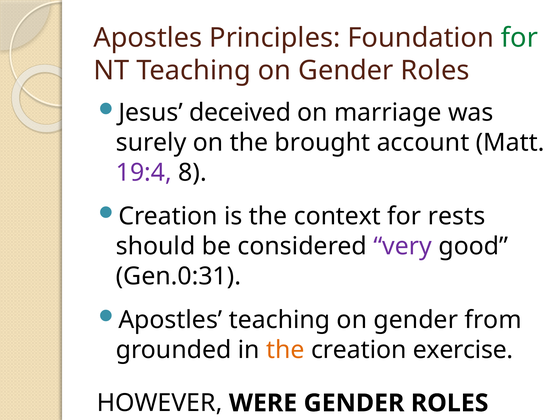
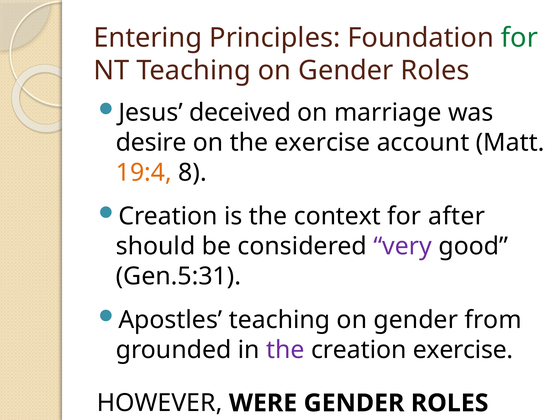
Apostles: Apostles -> Entering (148, 38)
surely: surely -> desire (151, 143)
the brought: brought -> exercise (322, 143)
19:4 colour: purple -> orange (144, 173)
for rests: rests -> after (457, 216)
Gen.0:31: Gen.0:31 -> Gen.5:31 (178, 276)
the colour: orange -> purple (285, 350)
